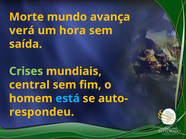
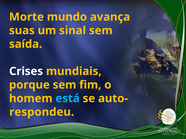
verá: verá -> suas (22, 31)
hora: hora -> sinal (73, 31)
Crises colour: light green -> white (26, 71)
central: central -> porque (29, 85)
